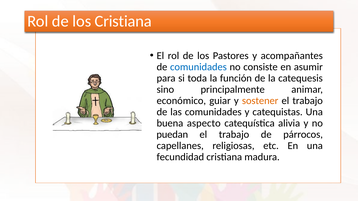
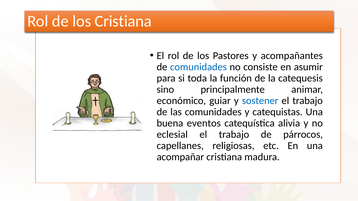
sostener colour: orange -> blue (260, 101)
aspecto: aspecto -> eventos (204, 123)
puedan: puedan -> eclesial (172, 135)
fecundidad: fecundidad -> acompañar (180, 157)
